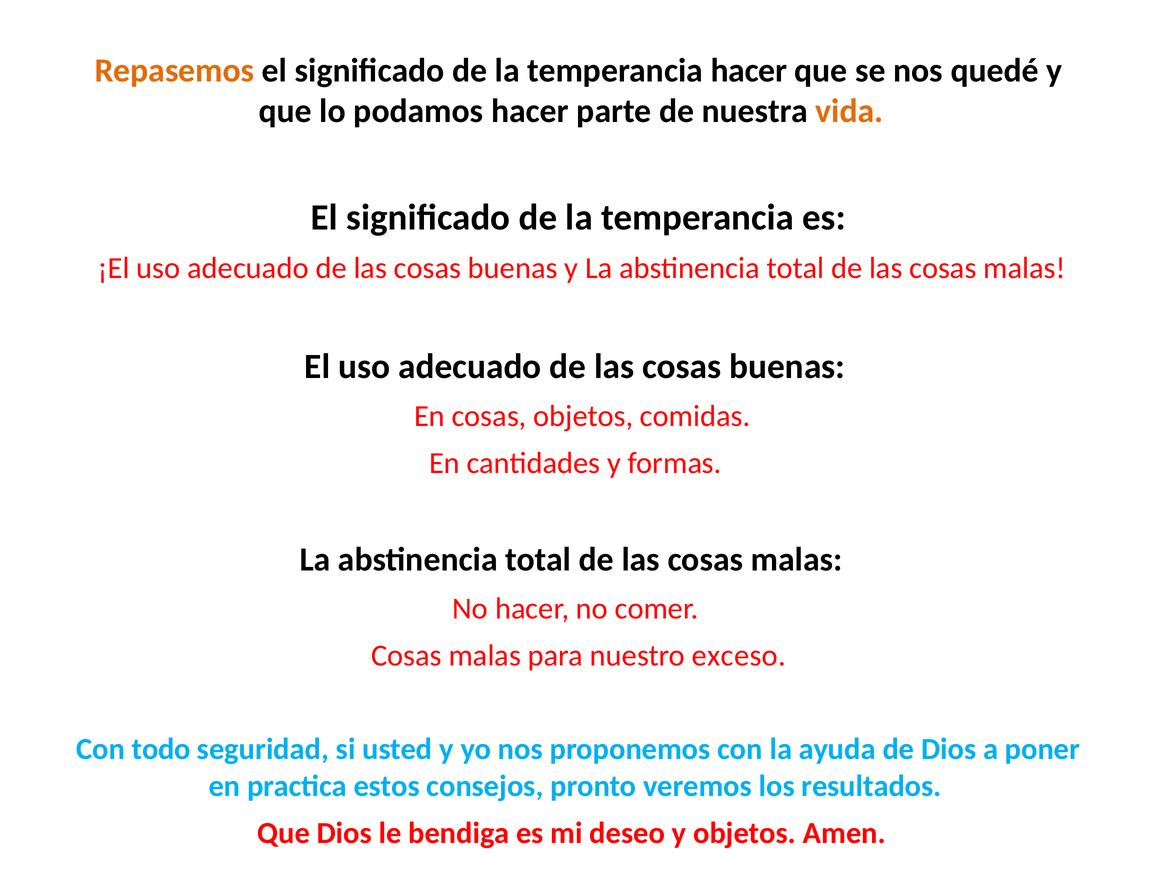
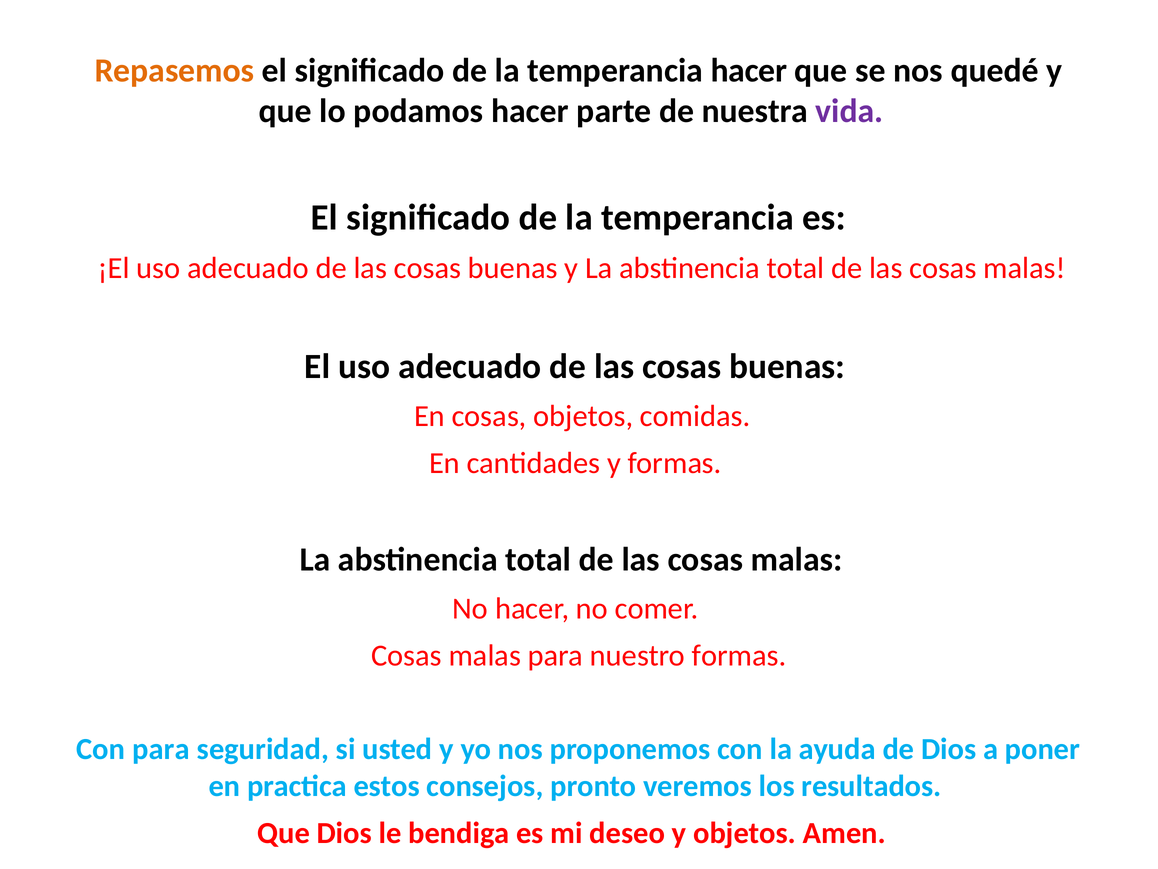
vida colour: orange -> purple (849, 111)
nuestro exceso: exceso -> formas (739, 655)
Con todo: todo -> para (161, 749)
